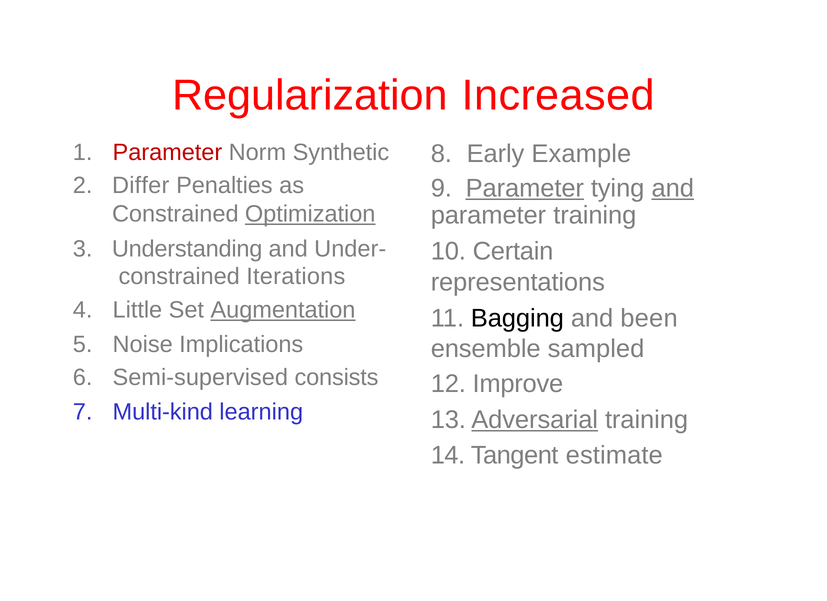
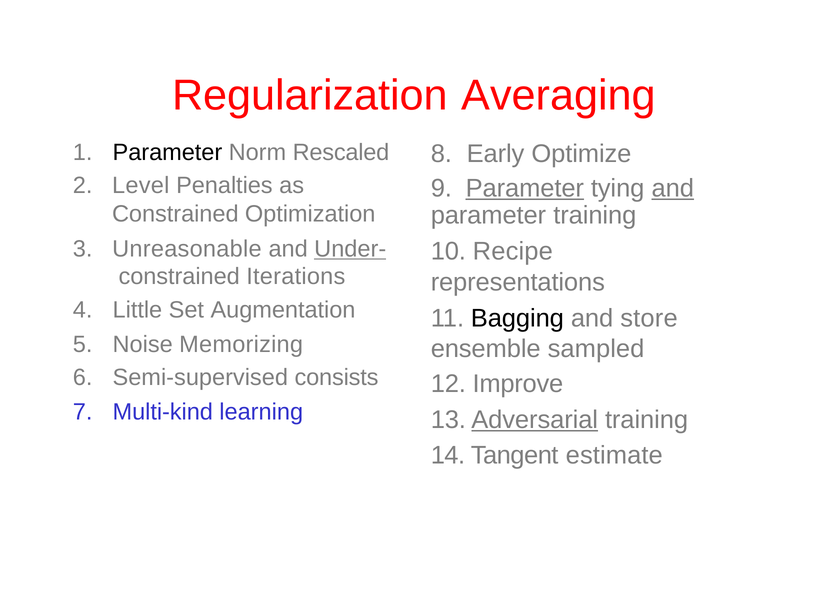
Increased: Increased -> Averaging (559, 95)
Parameter colour: red -> black (167, 152)
Synthetic: Synthetic -> Rescaled (341, 152)
Example: Example -> Optimize (581, 154)
Differ: Differ -> Level (141, 185)
Optimization underline: present -> none (310, 214)
Understanding: Understanding -> Unreasonable (187, 249)
Under- underline: none -> present (350, 249)
Certain: Certain -> Recipe (513, 252)
Augmentation underline: present -> none (283, 310)
been: been -> store (649, 318)
Implications: Implications -> Memorizing (241, 344)
